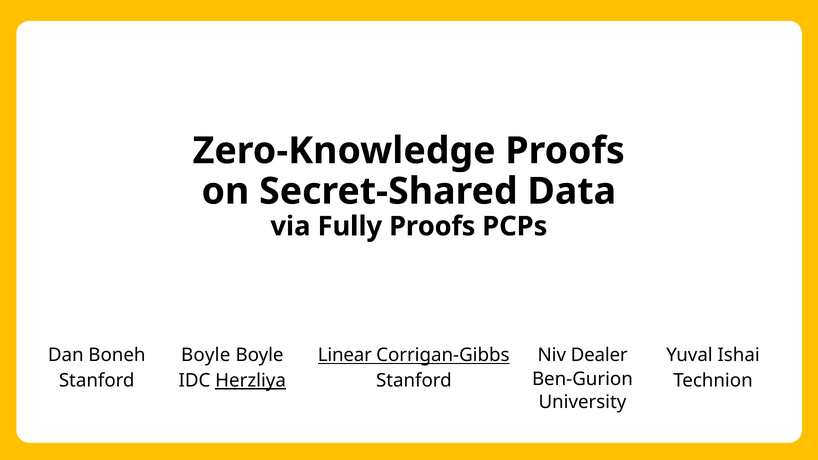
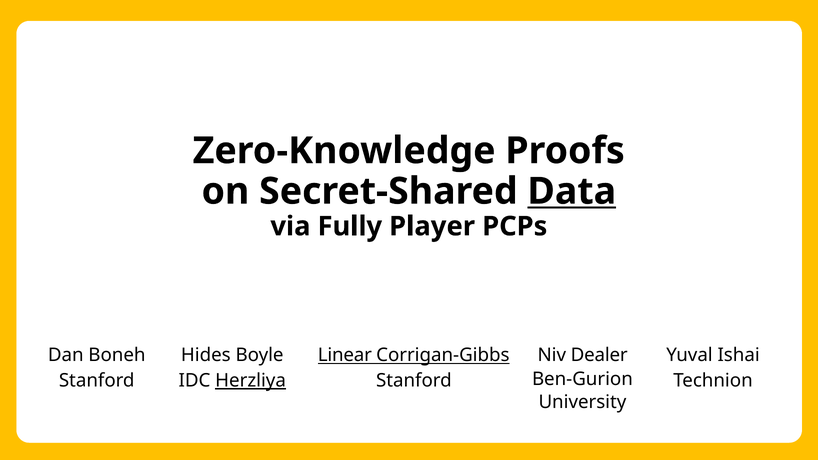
Data underline: none -> present (572, 191)
Fully Proofs: Proofs -> Player (432, 226)
Boneh Boyle: Boyle -> Hides (206, 355)
